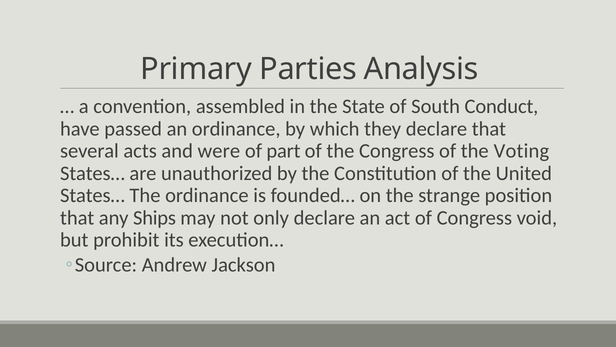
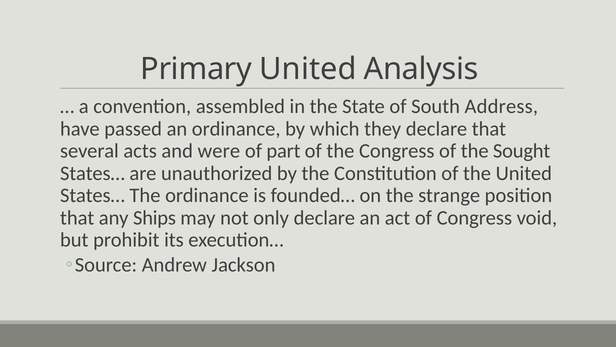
Primary Parties: Parties -> United (308, 69)
Conduct: Conduct -> Address (501, 107)
Voting: Voting -> Sought (522, 151)
